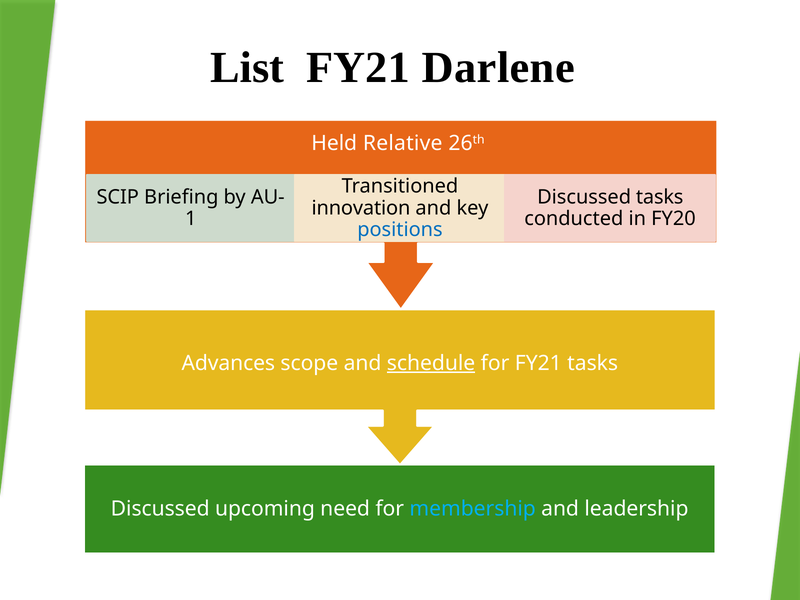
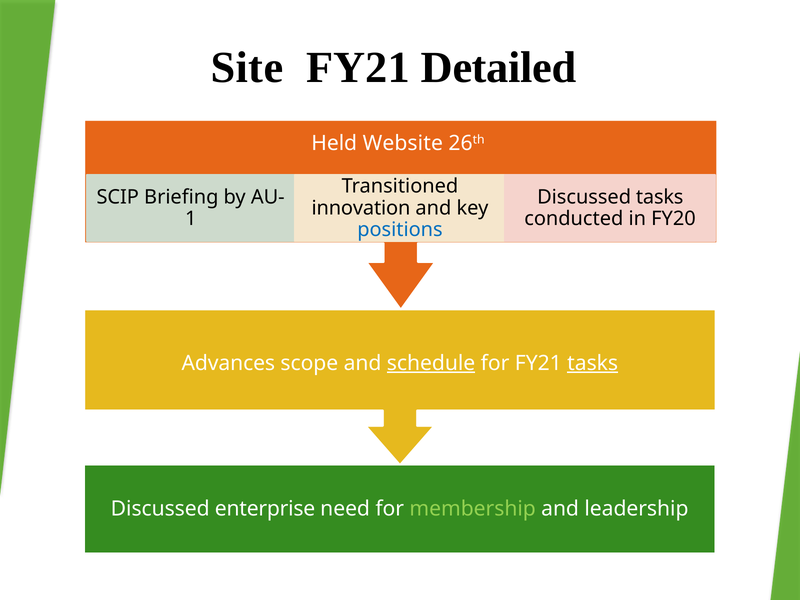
List: List -> Site (247, 68)
Darlene: Darlene -> Detailed (499, 68)
Relative: Relative -> Website (403, 143)
tasks underline: none -> present (593, 363)
upcoming: upcoming -> enterprise (265, 509)
membership colour: light blue -> light green (473, 509)
